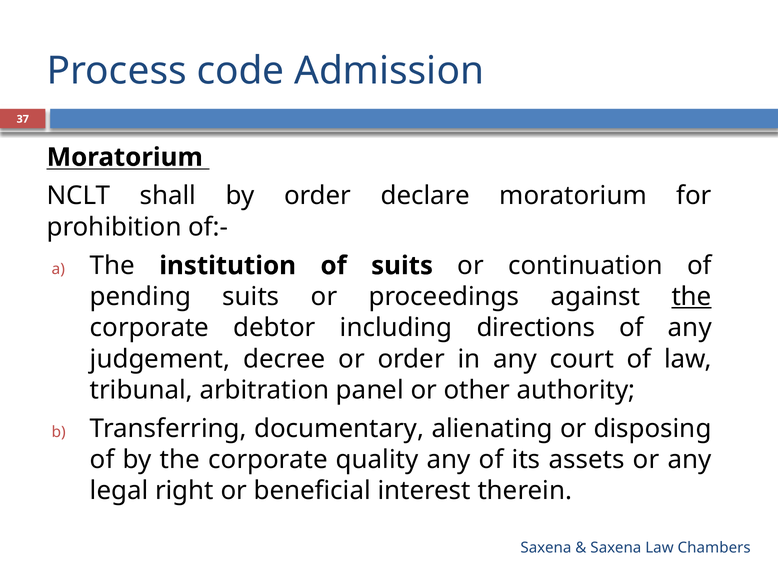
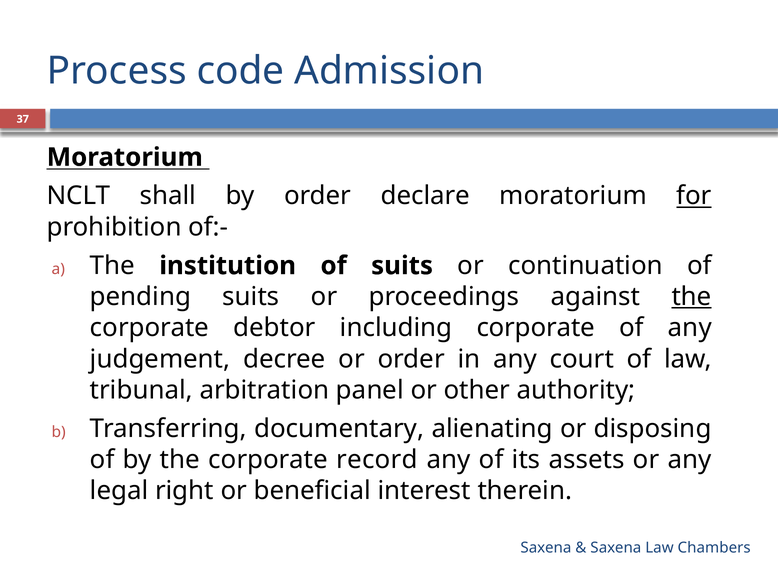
for underline: none -> present (694, 196)
including directions: directions -> corporate (536, 328)
quality: quality -> record (377, 460)
